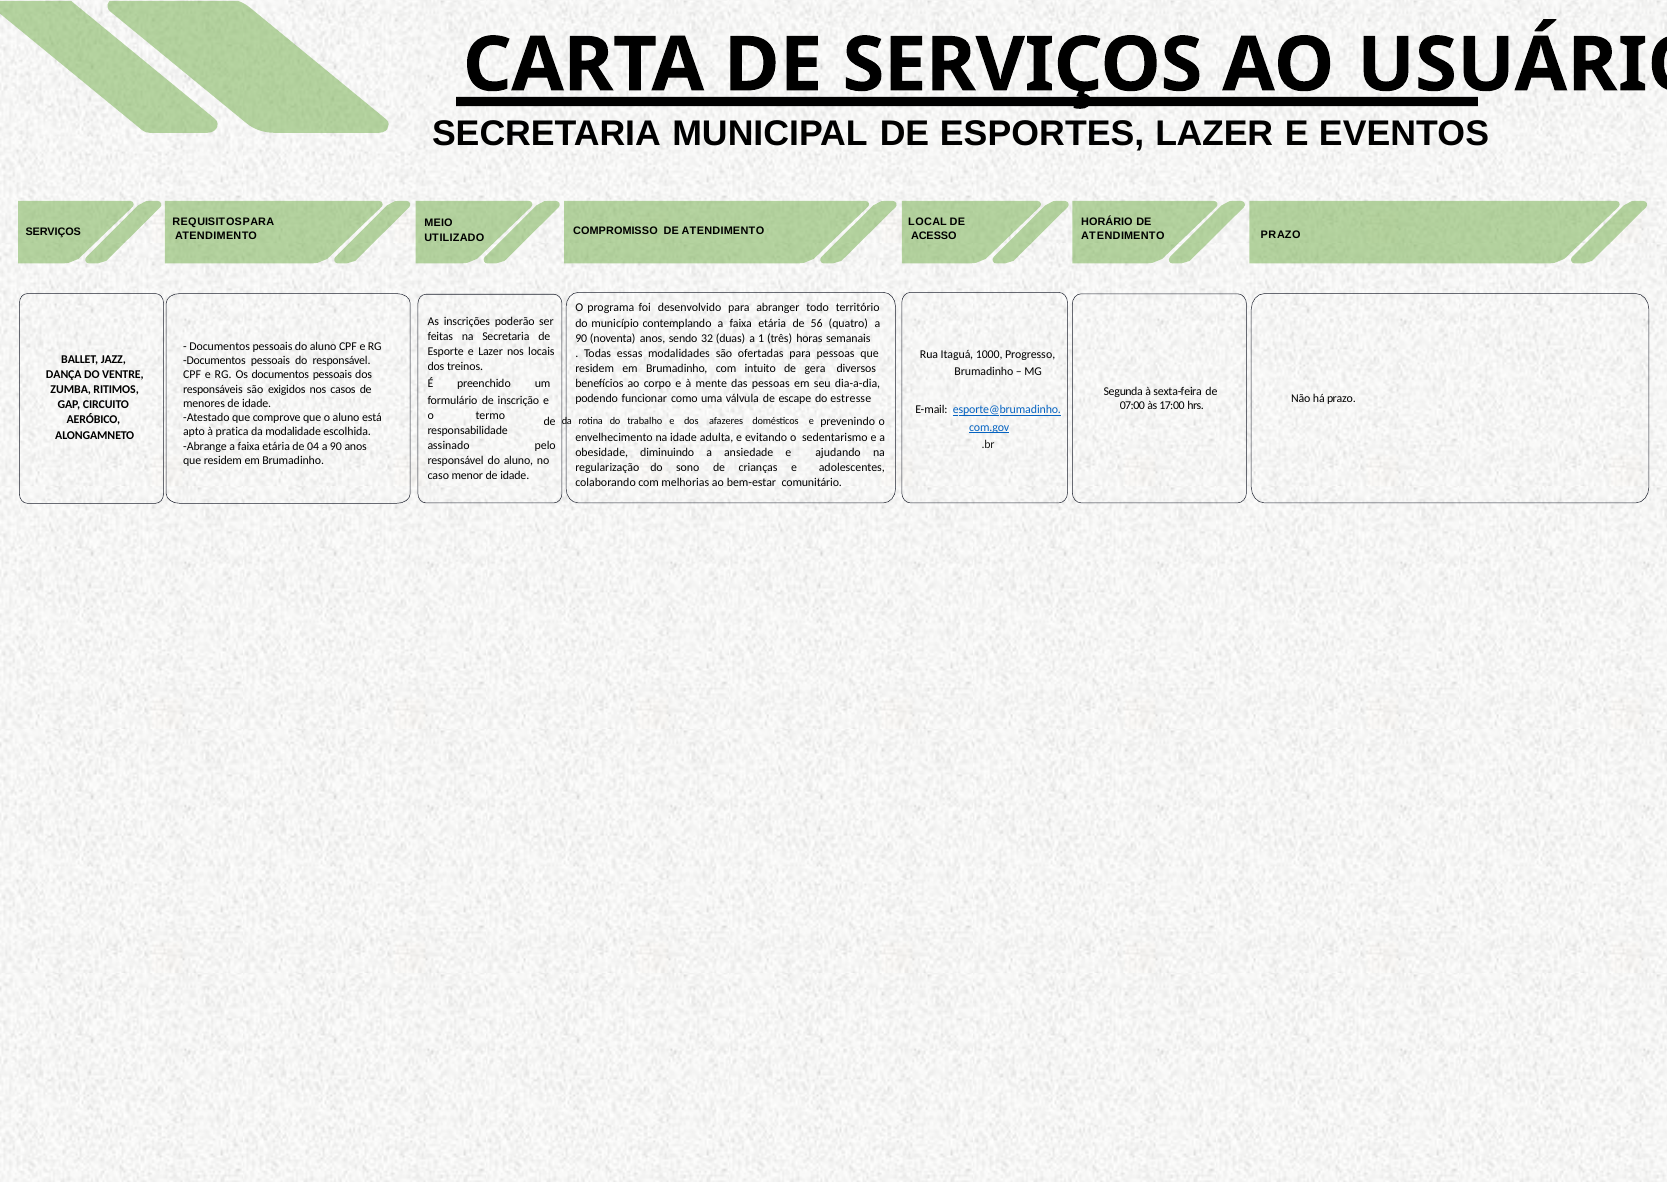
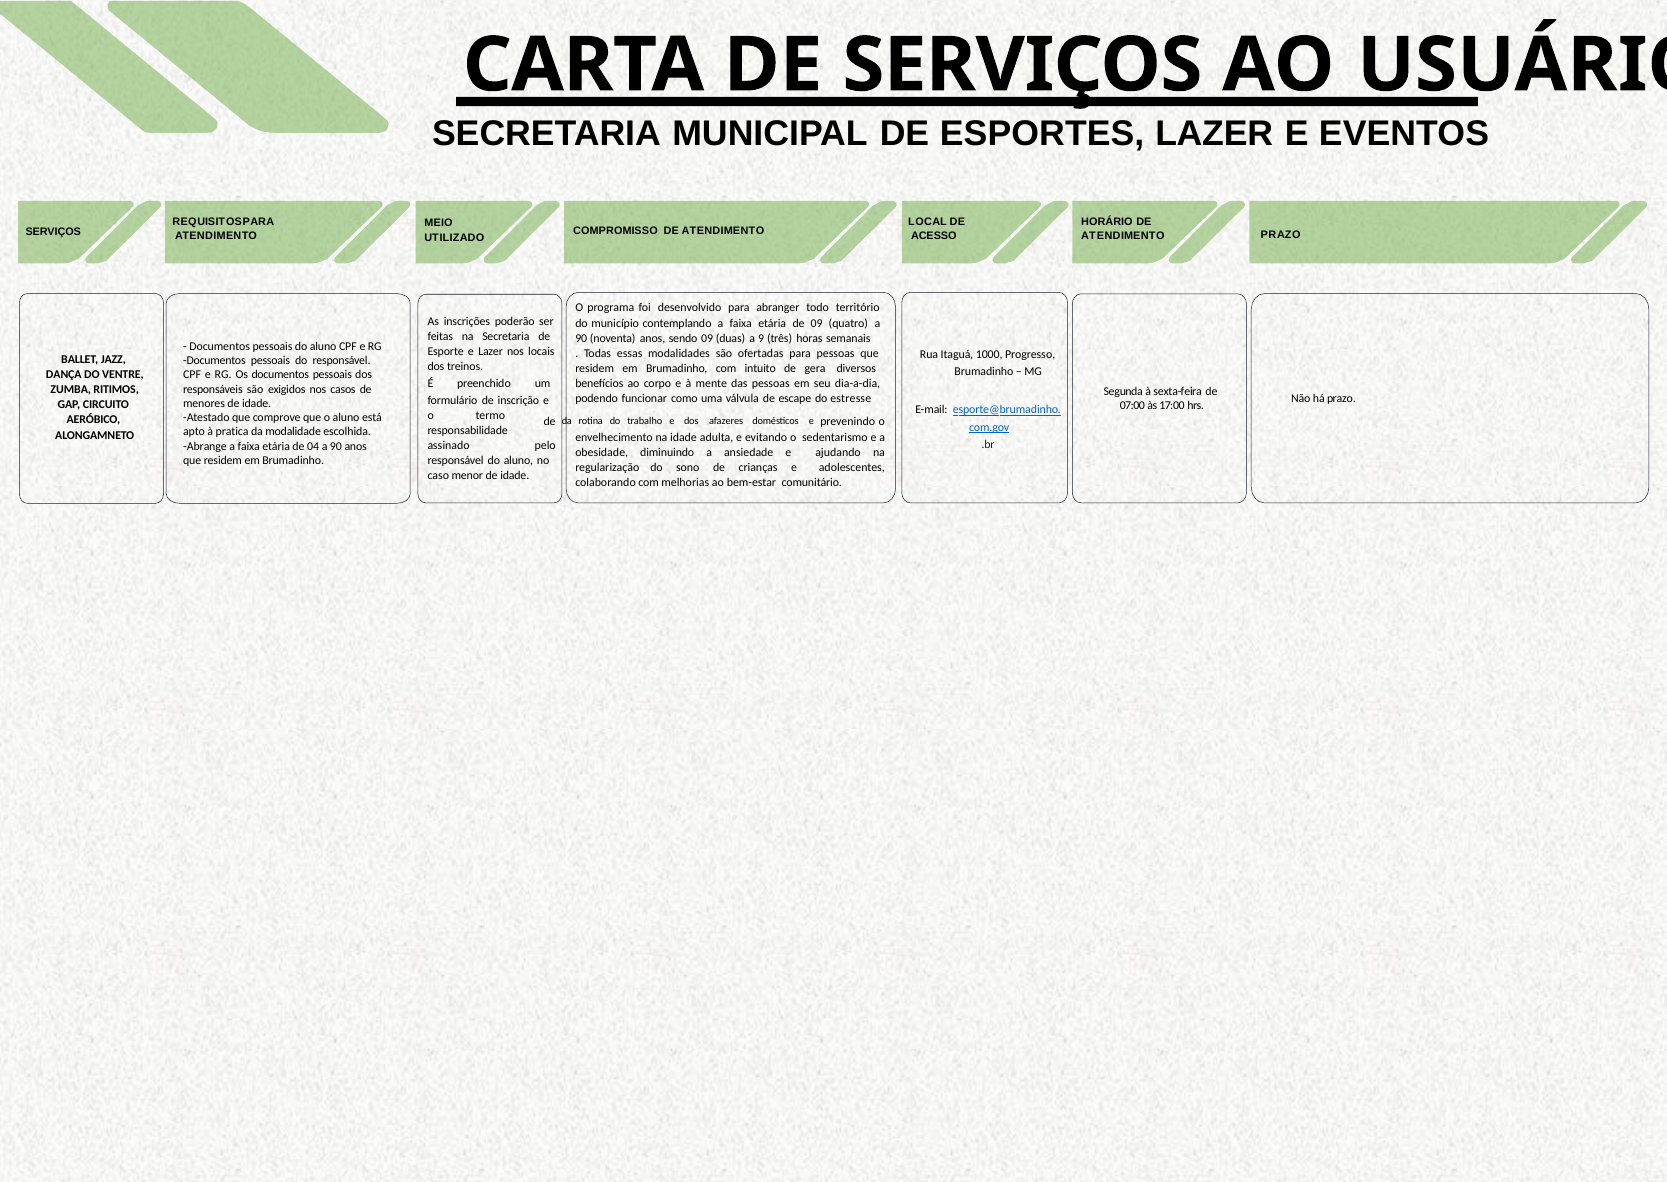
de 56: 56 -> 09 (817, 323)
sendo 32: 32 -> 09 (707, 338)
1: 1 -> 9 (761, 338)
